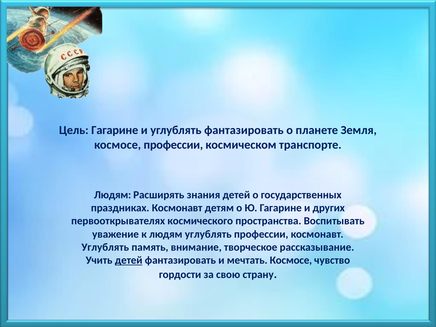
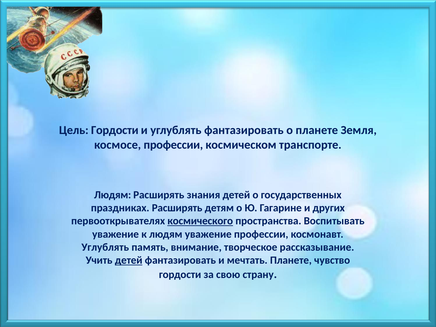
Цель Гагарине: Гагарине -> Гордости (115, 130)
праздниках Космонавт: Космонавт -> Расширять (177, 208)
космического underline: none -> present (200, 221)
людям углублять: углублять -> уважение (208, 234)
мечтать Космосе: Космосе -> Планете (291, 260)
